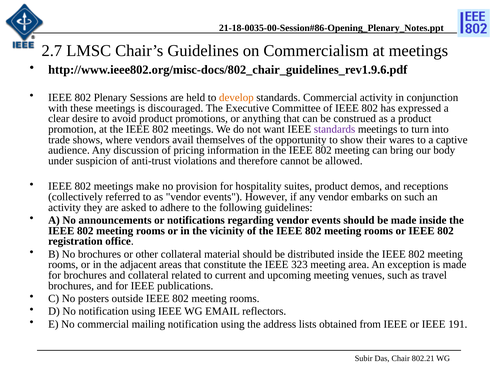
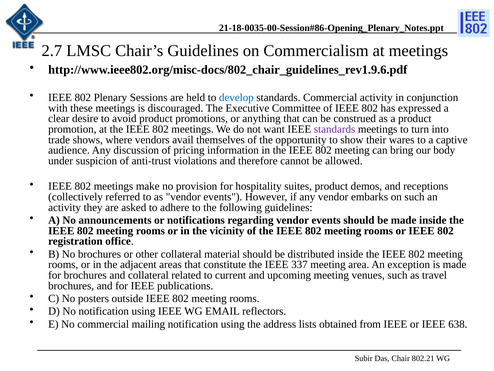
develop colour: orange -> blue (236, 97)
323: 323 -> 337 (299, 264)
191: 191 -> 638 (458, 324)
